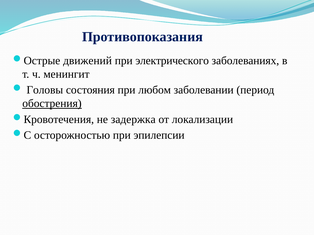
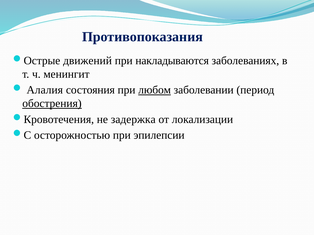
электрического: электрического -> накладываются (172, 61)
Головы: Головы -> Алалия (45, 90)
любом underline: none -> present (155, 90)
